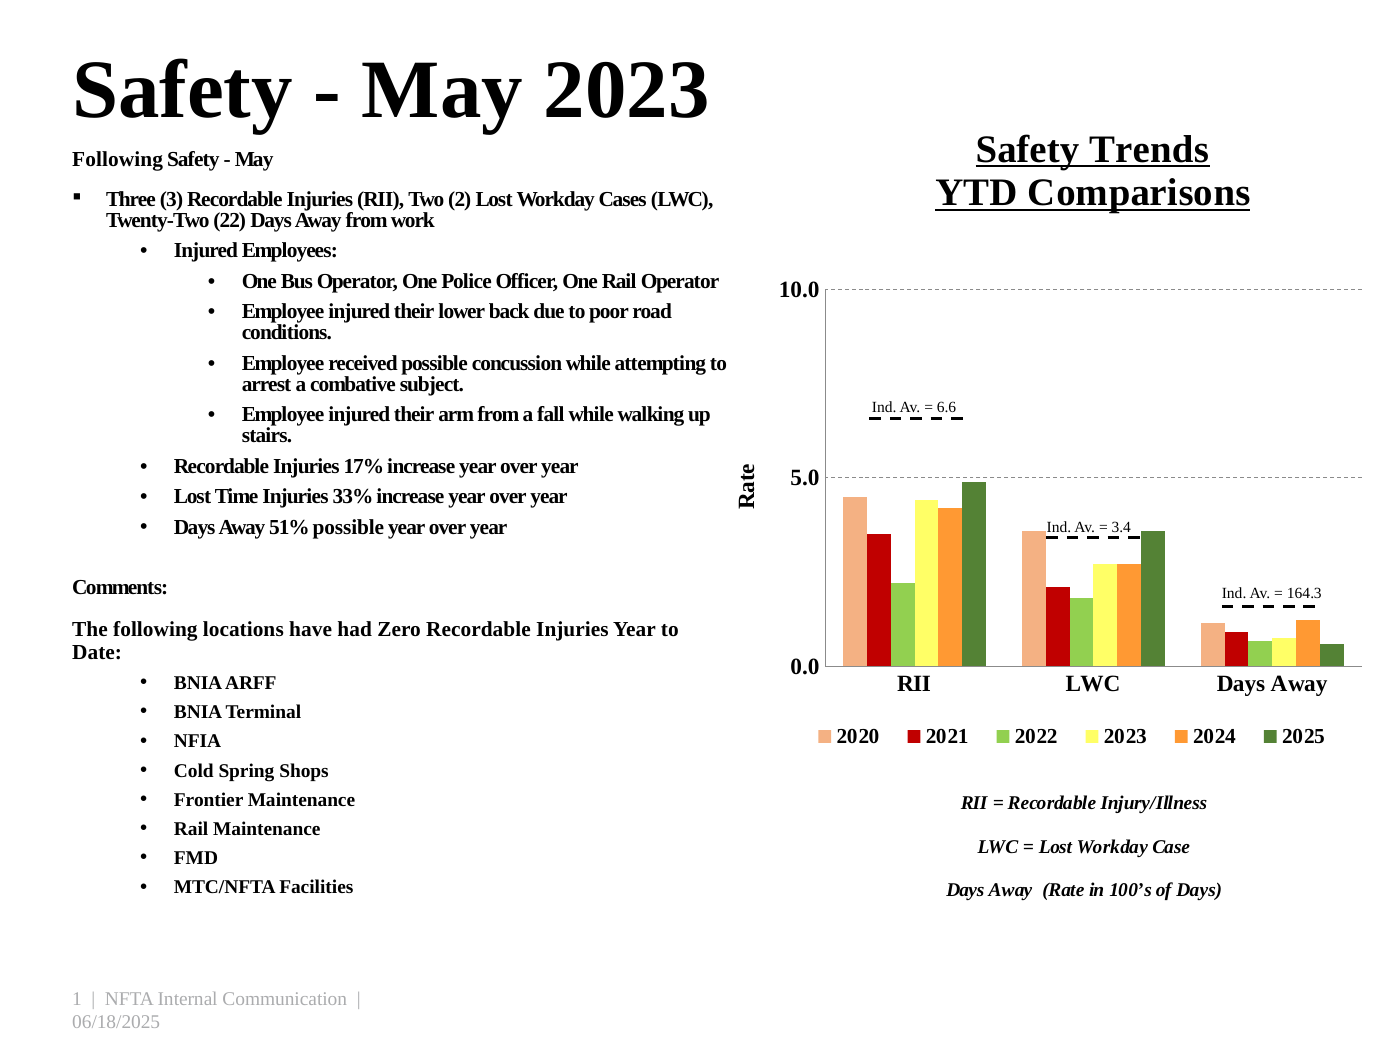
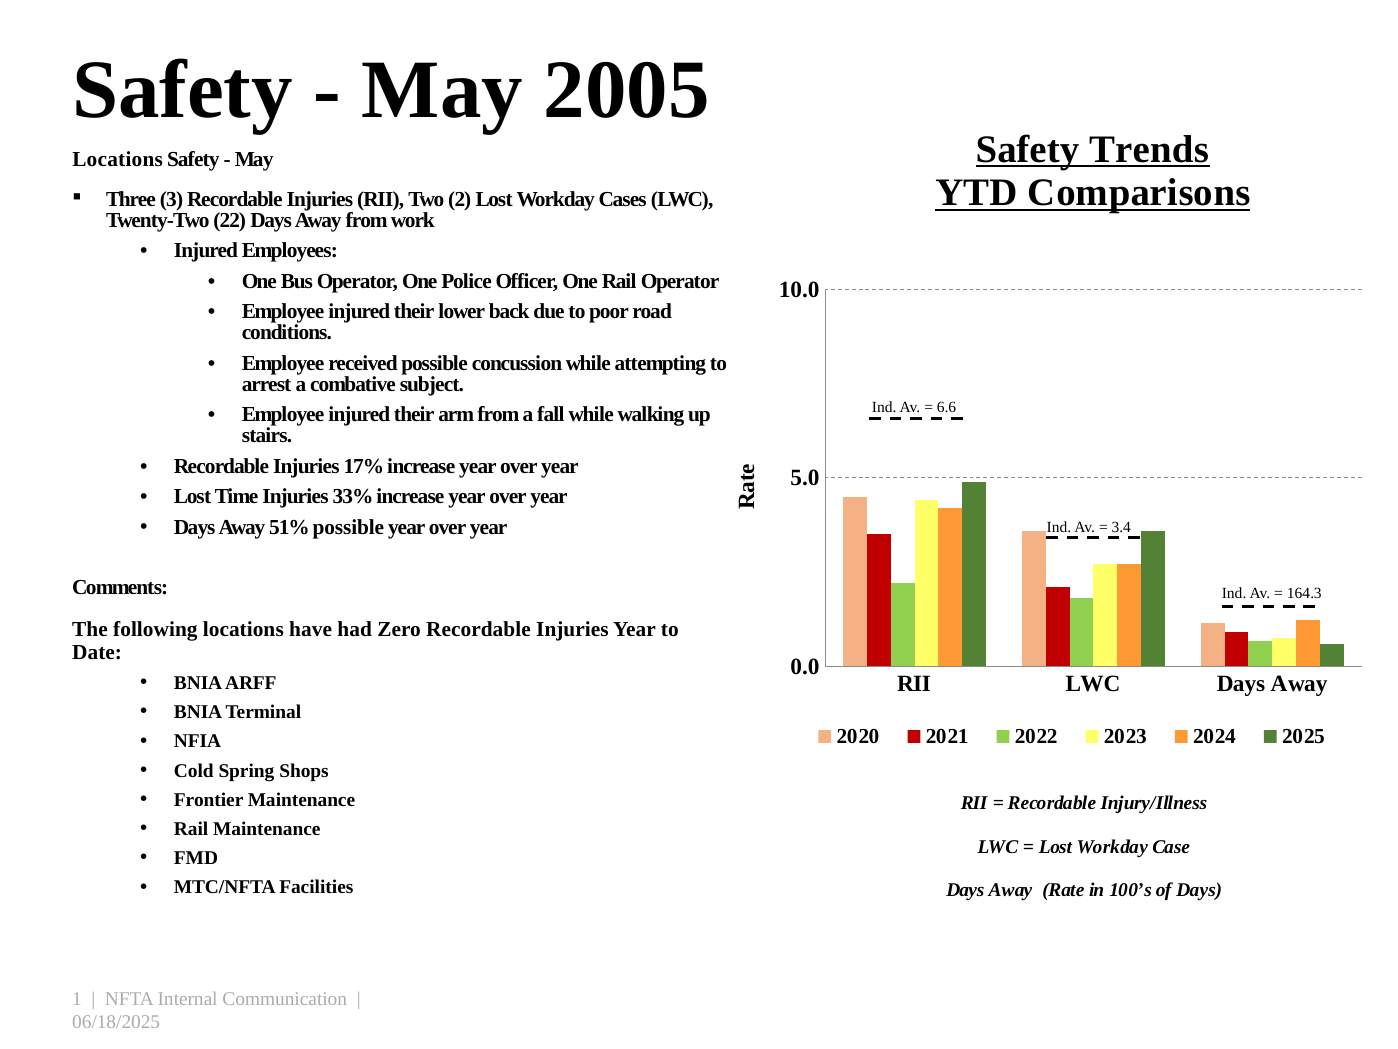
May 2023: 2023 -> 2005 (627, 90)
Following: Following -> Locations (118, 159)
